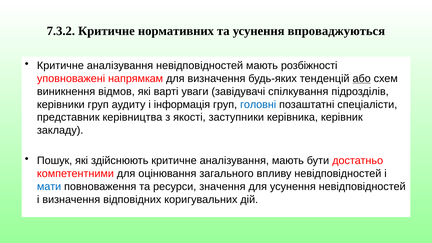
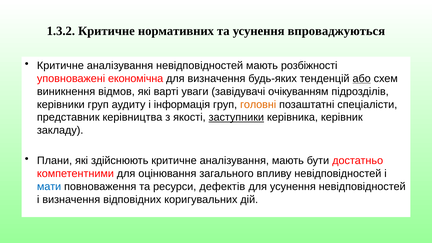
7.3.2: 7.3.2 -> 1.3.2 (61, 31)
напрямкам: напрямкам -> економічна (136, 79)
спілкування: спілкування -> очікуванням (298, 91)
головні colour: blue -> orange (258, 104)
заступники underline: none -> present (236, 117)
Пошук: Пошук -> Плани (55, 161)
значення: значення -> дефектів (222, 187)
